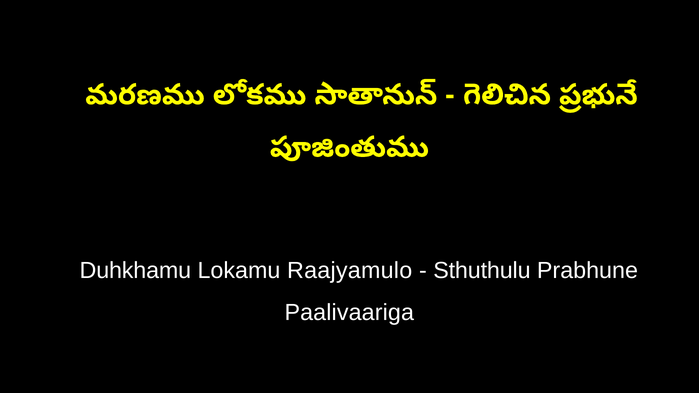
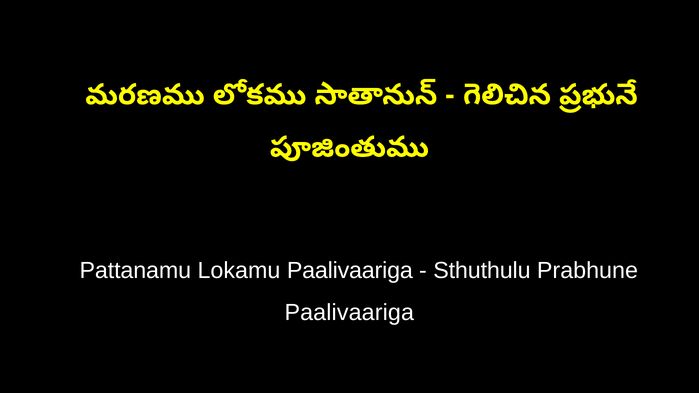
Duhkhamu: Duhkhamu -> Pattanamu (135, 271)
Lokamu Raajyamulo: Raajyamulo -> Paalivaariga (350, 271)
